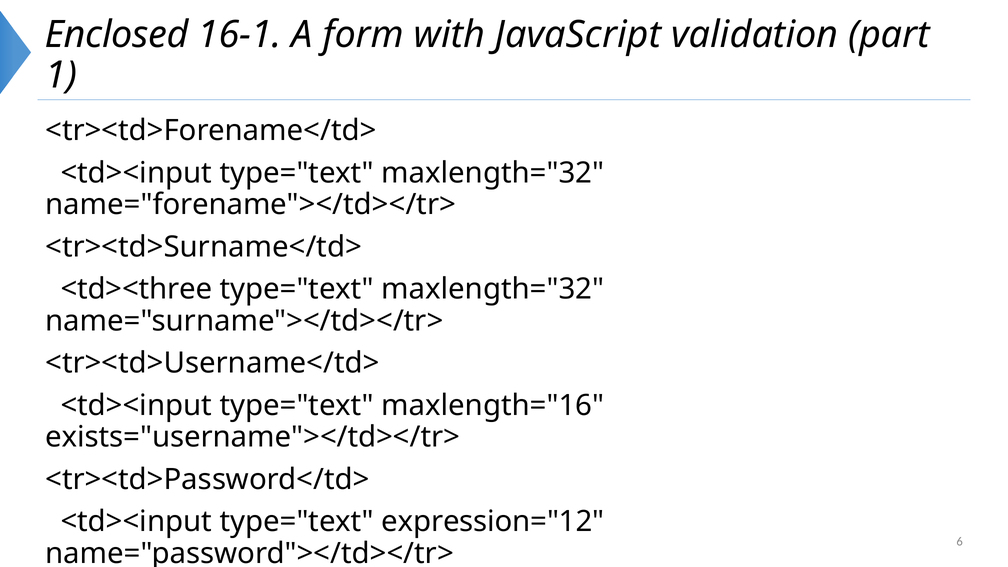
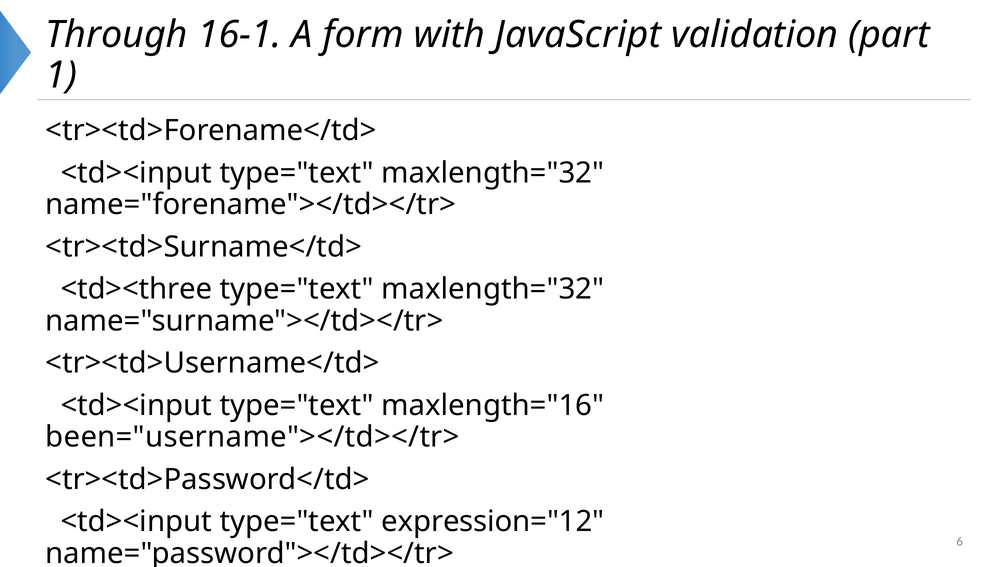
Enclosed: Enclosed -> Through (117, 35)
exists="username"></td></tr>: exists="username"></td></tr> -> been="username"></td></tr> (253, 437)
